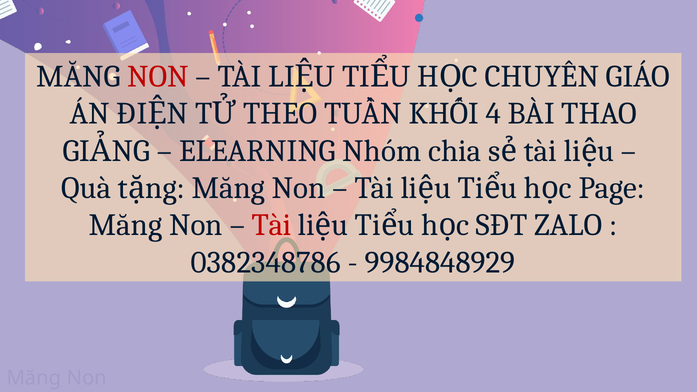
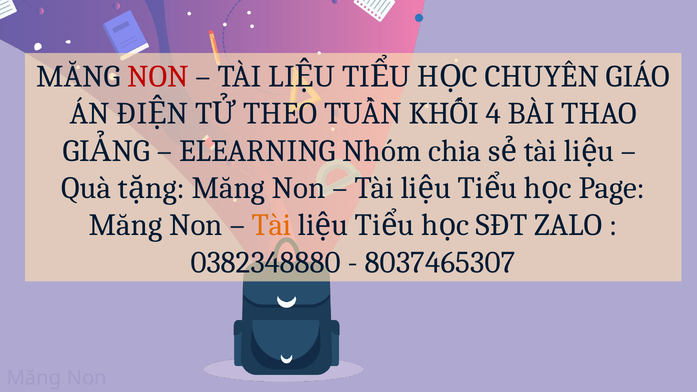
Tài colour: red -> orange (272, 225)
0382348786: 0382348786 -> 0382348880 (266, 262)
9984848929: 9984848929 -> 8037465307 (440, 262)
